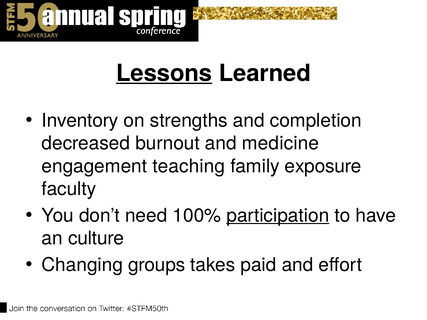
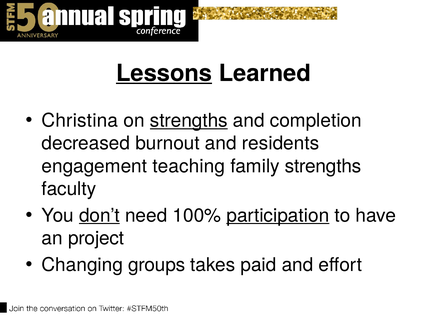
Inventory: Inventory -> Christina (80, 121)
strengths underline: none -> present (189, 121)
medicine: medicine -> residents (281, 143)
family exposure: exposure -> strengths (323, 166)
don’t underline: none -> present (99, 216)
culture: culture -> project (96, 238)
